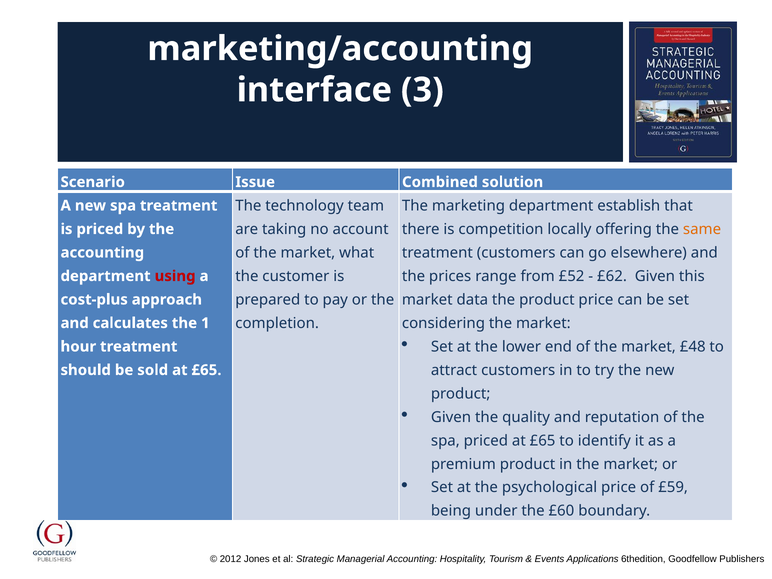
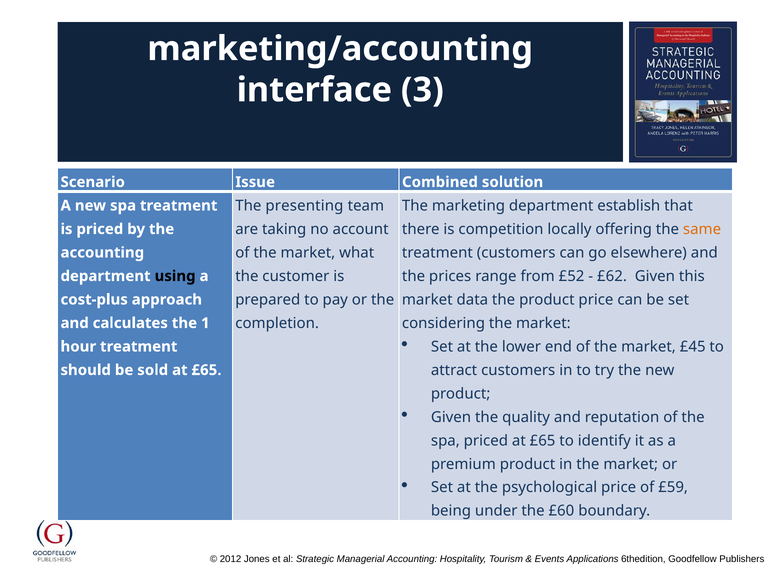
technology: technology -> presenting (304, 206)
using colour: red -> black (175, 276)
£48: £48 -> £45 (693, 347)
